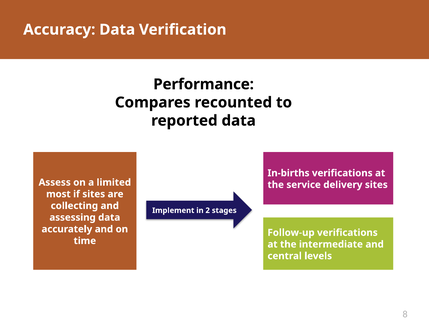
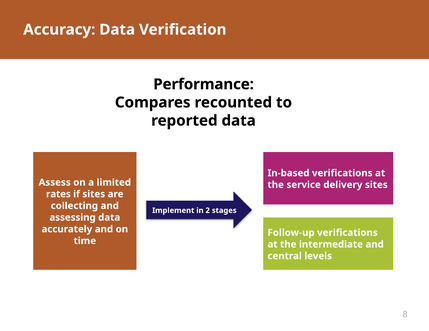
In-births: In-births -> In-based (289, 173)
most: most -> rates (58, 194)
